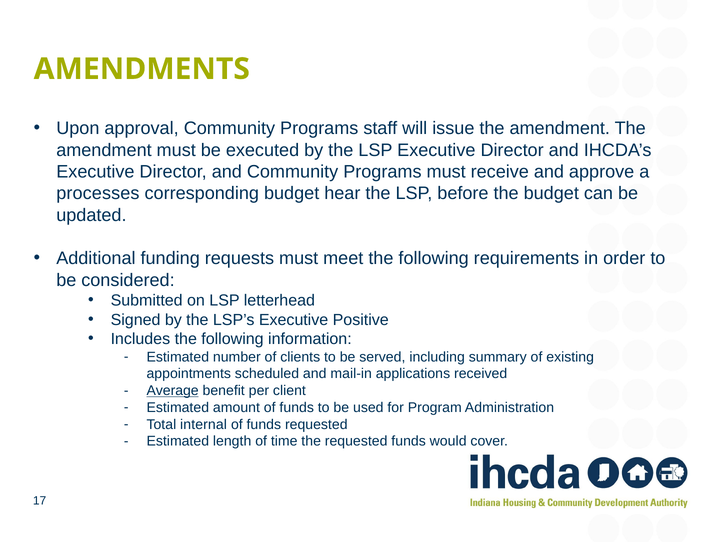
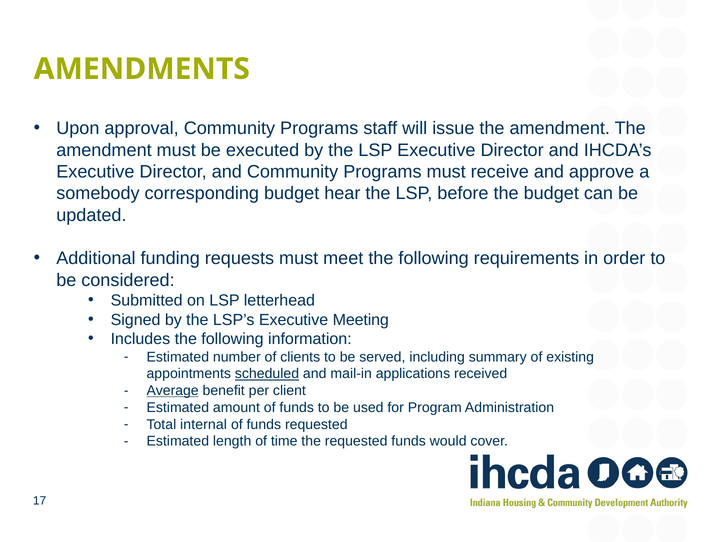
processes: processes -> somebody (98, 194)
Positive: Positive -> Meeting (361, 320)
scheduled underline: none -> present (267, 374)
